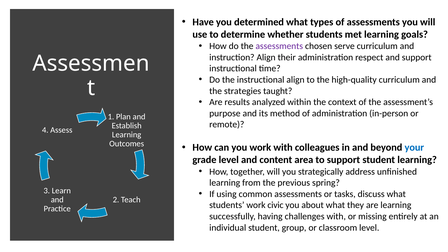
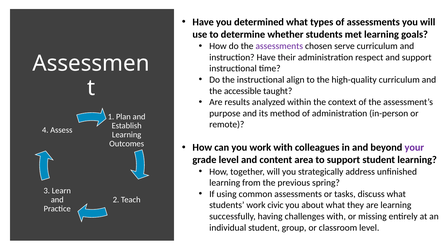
instruction Align: Align -> Have (266, 57)
strategies: strategies -> accessible (243, 91)
your colour: blue -> purple (414, 148)
